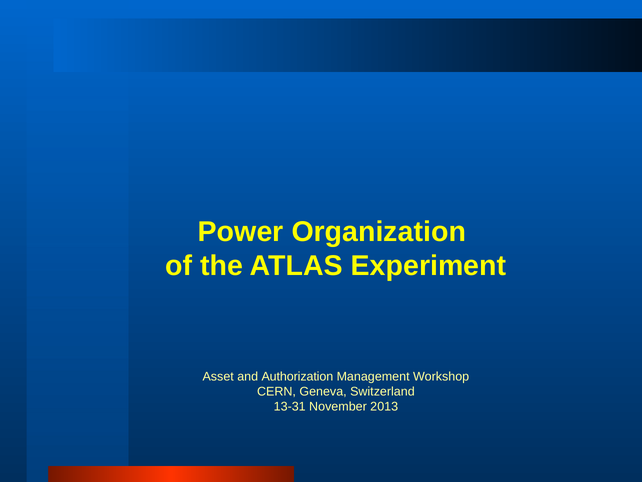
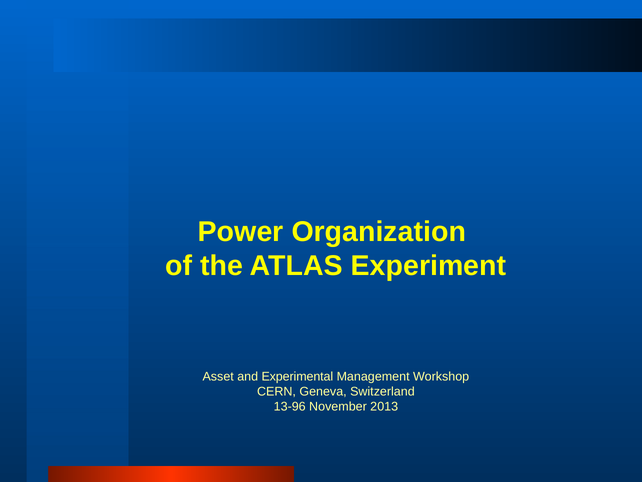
Authorization: Authorization -> Experimental (297, 376)
13-31: 13-31 -> 13-96 (290, 406)
